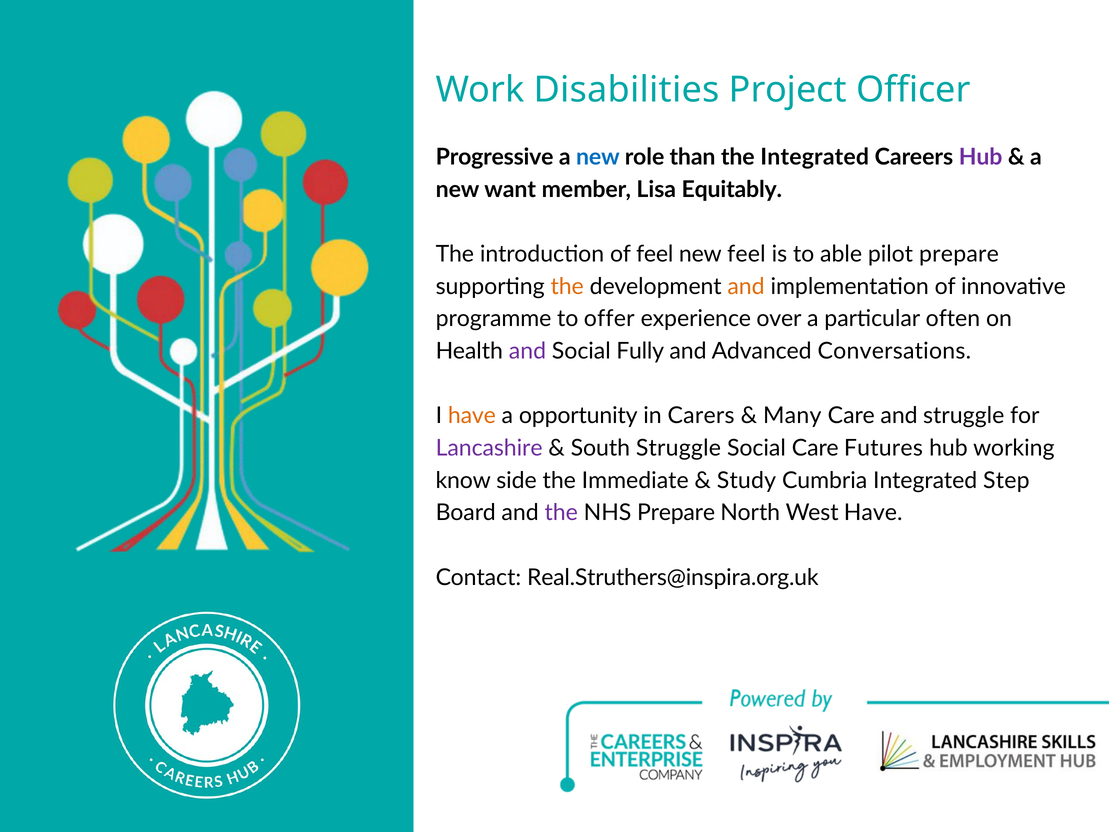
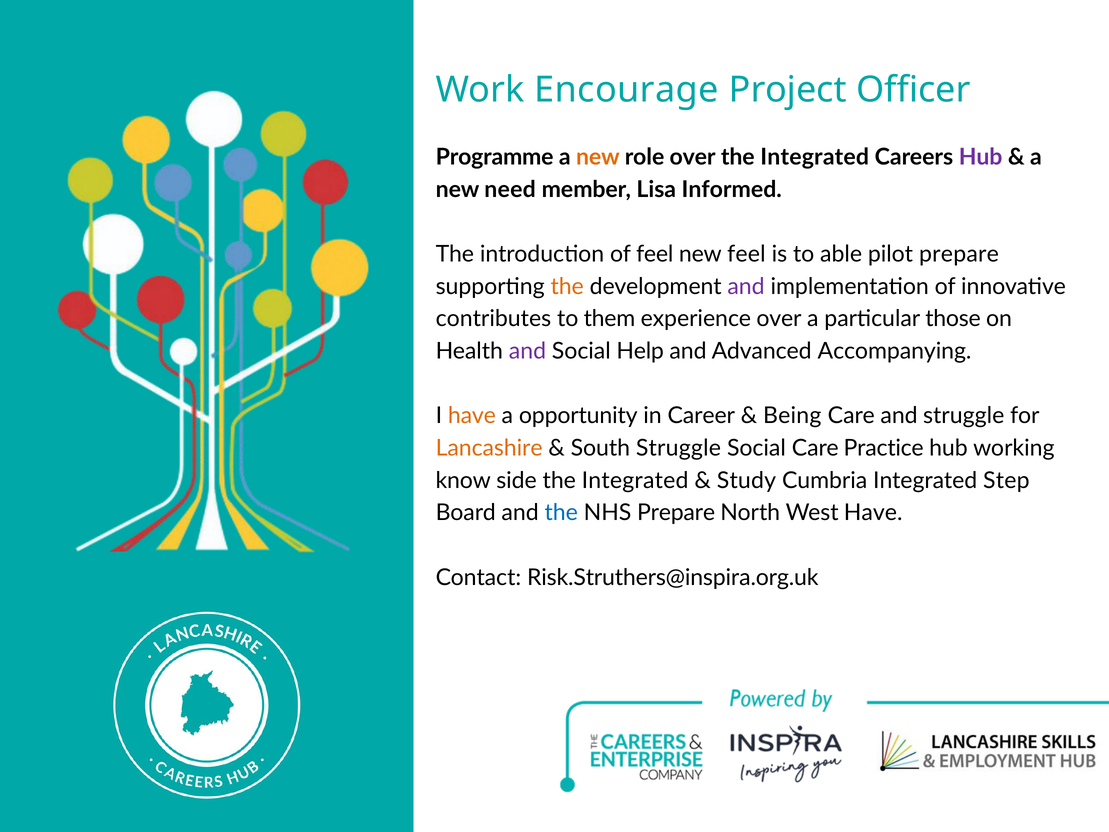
Disabilities: Disabilities -> Encourage (627, 90)
Progressive: Progressive -> Programme (495, 157)
new colour: blue -> orange (598, 157)
role than: than -> over (693, 157)
want: want -> need (510, 189)
Equitably: Equitably -> Informed (732, 189)
and colour: orange -> purple (746, 286)
programme: programme -> contributes (493, 319)
offer: offer -> them (609, 319)
often: often -> those (953, 319)
Fully: Fully -> Help (640, 351)
Conversations: Conversations -> Accompanying (894, 351)
Carers: Carers -> Career (701, 416)
Many: Many -> Being (792, 416)
Lancashire colour: purple -> orange (489, 448)
Futures: Futures -> Practice (884, 448)
side the Immediate: Immediate -> Integrated (635, 480)
the colour: purple -> blue (561, 513)
Real.Struthers@inspira.org.uk: Real.Struthers@inspira.org.uk -> Risk.Struthers@inspira.org.uk (673, 577)
